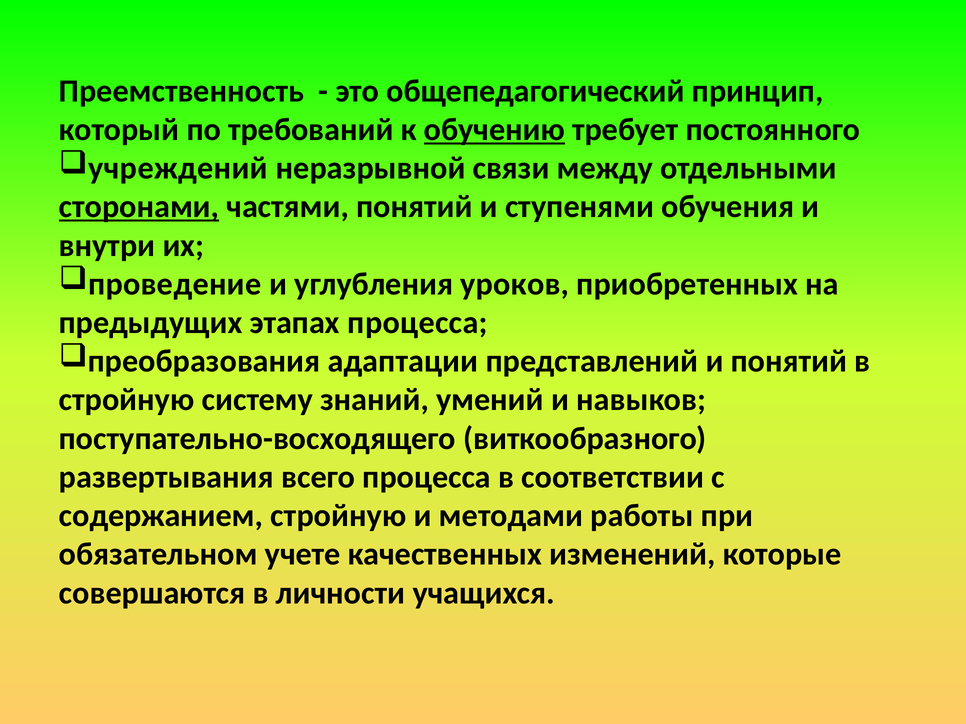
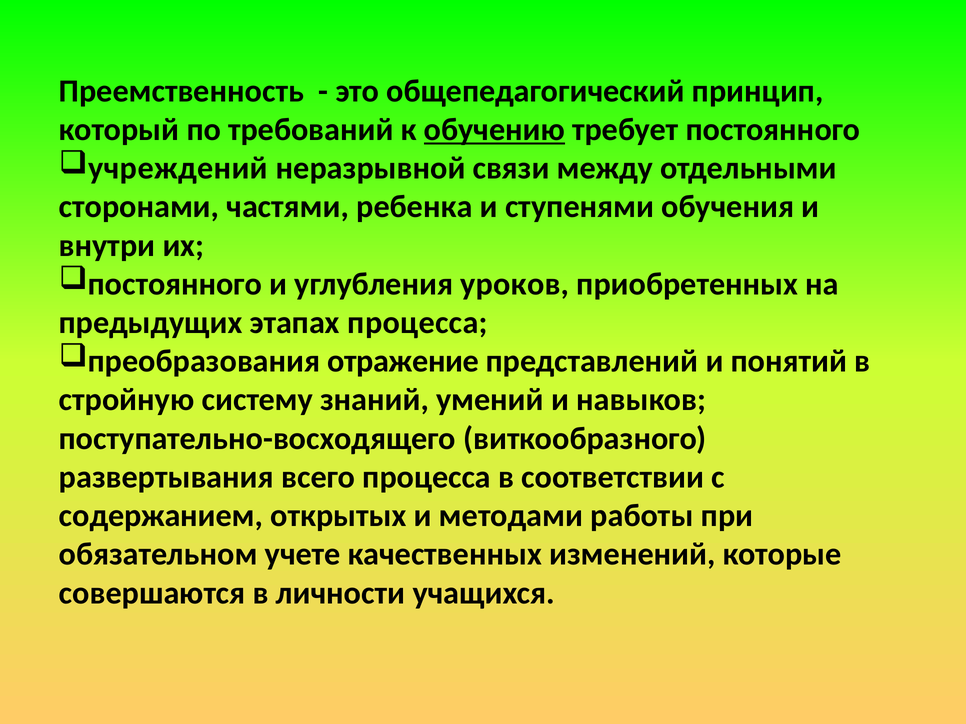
сторонами underline: present -> none (139, 207)
частями понятий: понятий -> ребенка (414, 207)
проведение: проведение -> постоянного (175, 284)
адаптации: адаптации -> отражение (403, 362)
содержанием стройную: стройную -> открытых (338, 516)
